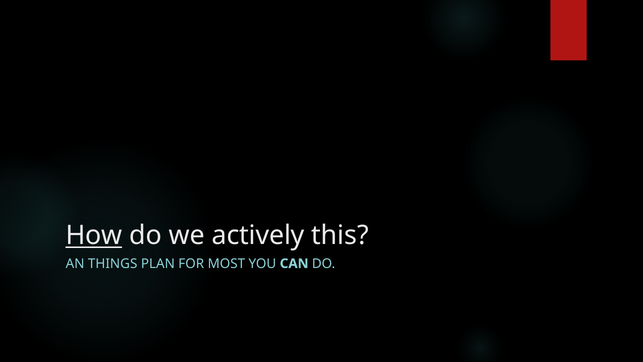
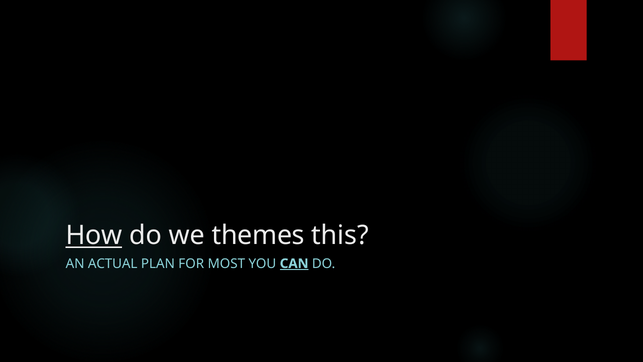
actively: actively -> themes (258, 235)
THINGS: THINGS -> ACTUAL (113, 263)
CAN underline: none -> present (294, 263)
